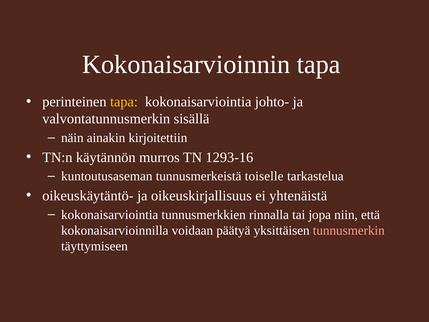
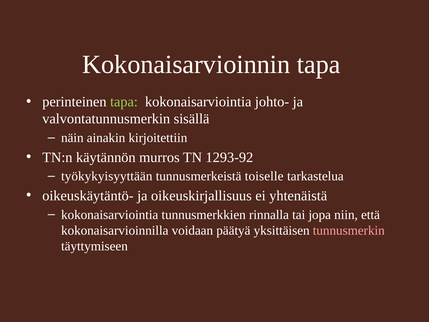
tapa colour: yellow -> light green (124, 102)
1293-16: 1293-16 -> 1293-92 (229, 157)
kuntoutusaseman: kuntoutusaseman -> työkykyisyyttään (107, 176)
